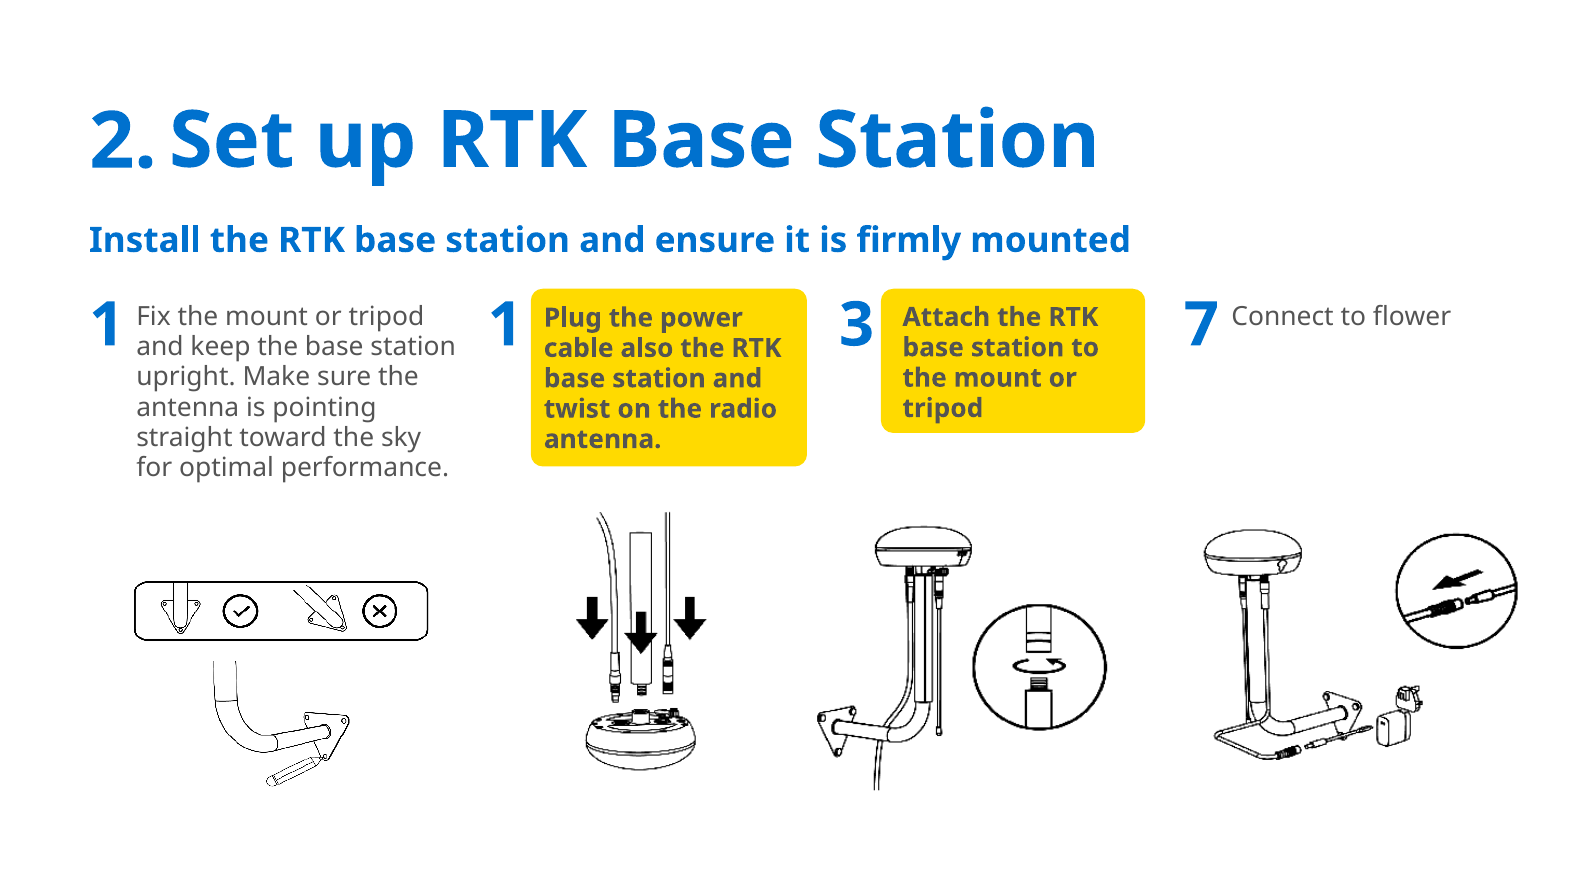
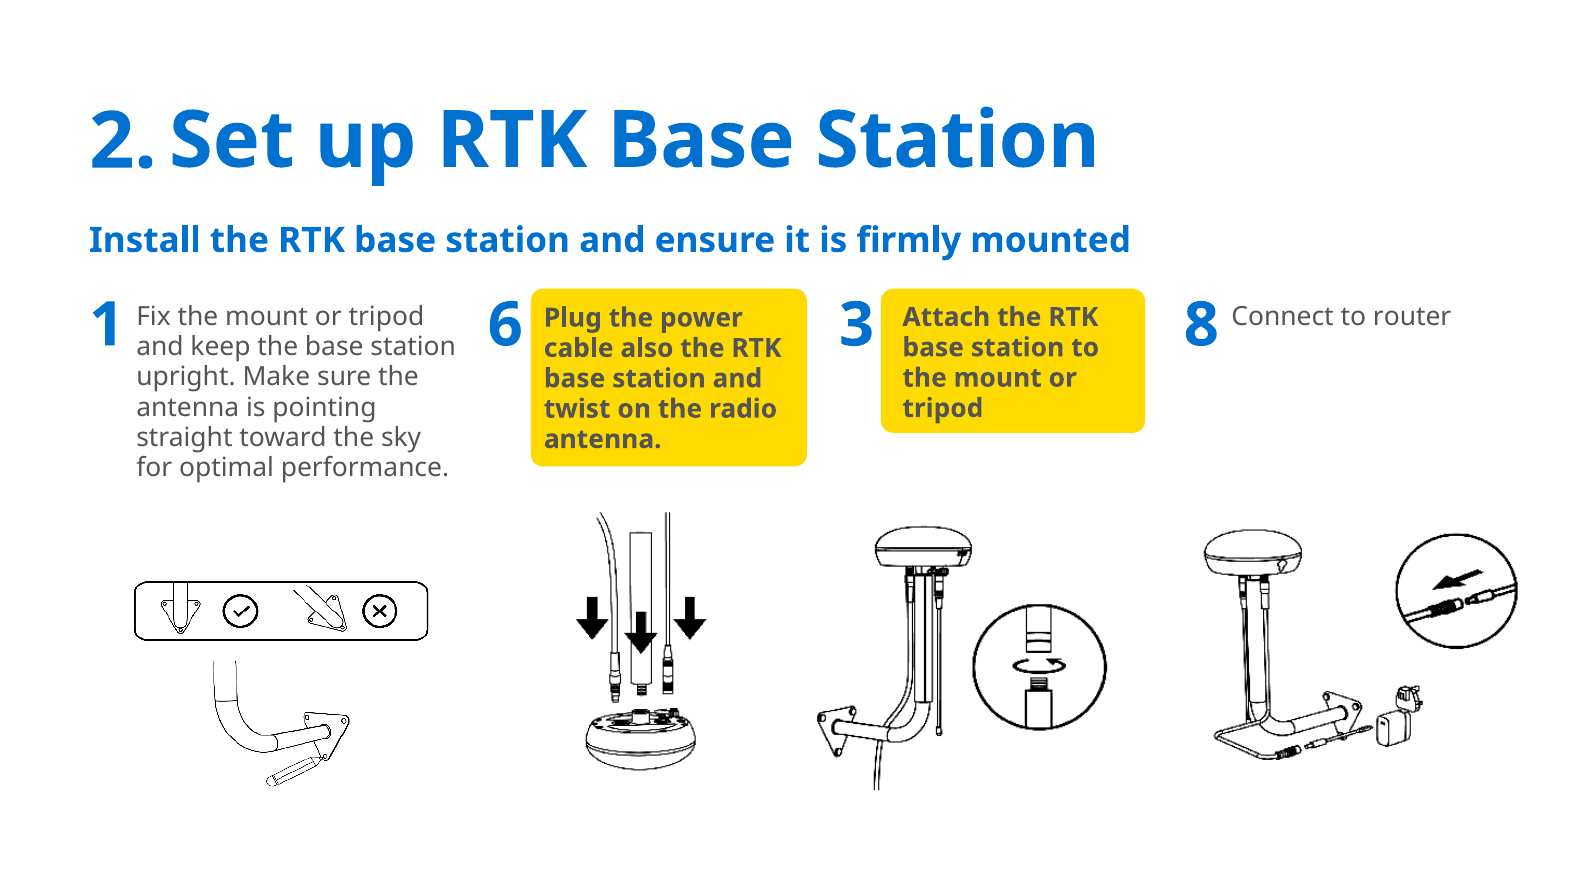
flower: flower -> router (1412, 316)
1 1: 1 -> 6 (505, 325)
7: 7 -> 8 (1201, 325)
